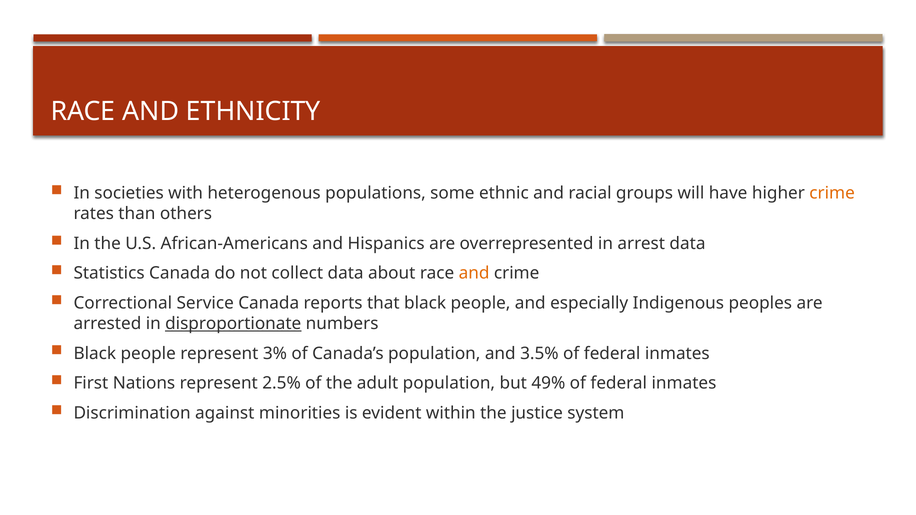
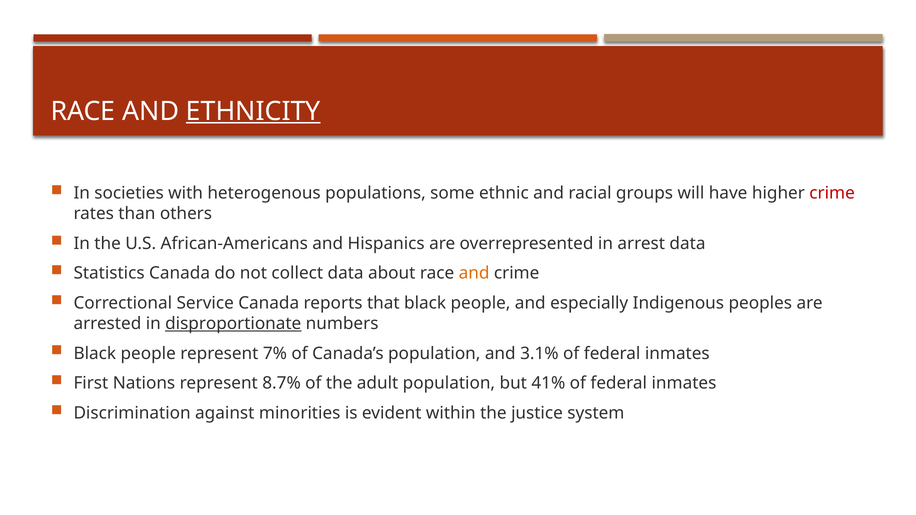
ETHNICITY underline: none -> present (253, 111)
crime colour: orange -> red (832, 193)
3%: 3% -> 7% (275, 354)
3.5%: 3.5% -> 3.1% (539, 354)
2.5%: 2.5% -> 8.7% (282, 383)
49%: 49% -> 41% (548, 383)
